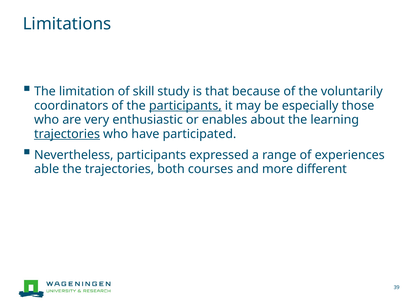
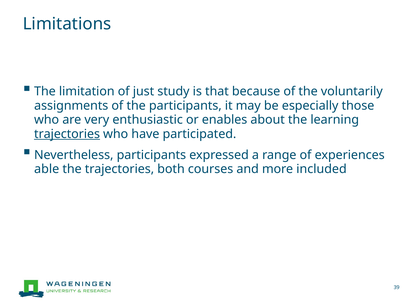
skill: skill -> just (144, 91)
coordinators: coordinators -> assignments (71, 106)
participants underline: present -> none (185, 106)
different: different -> included (322, 169)
